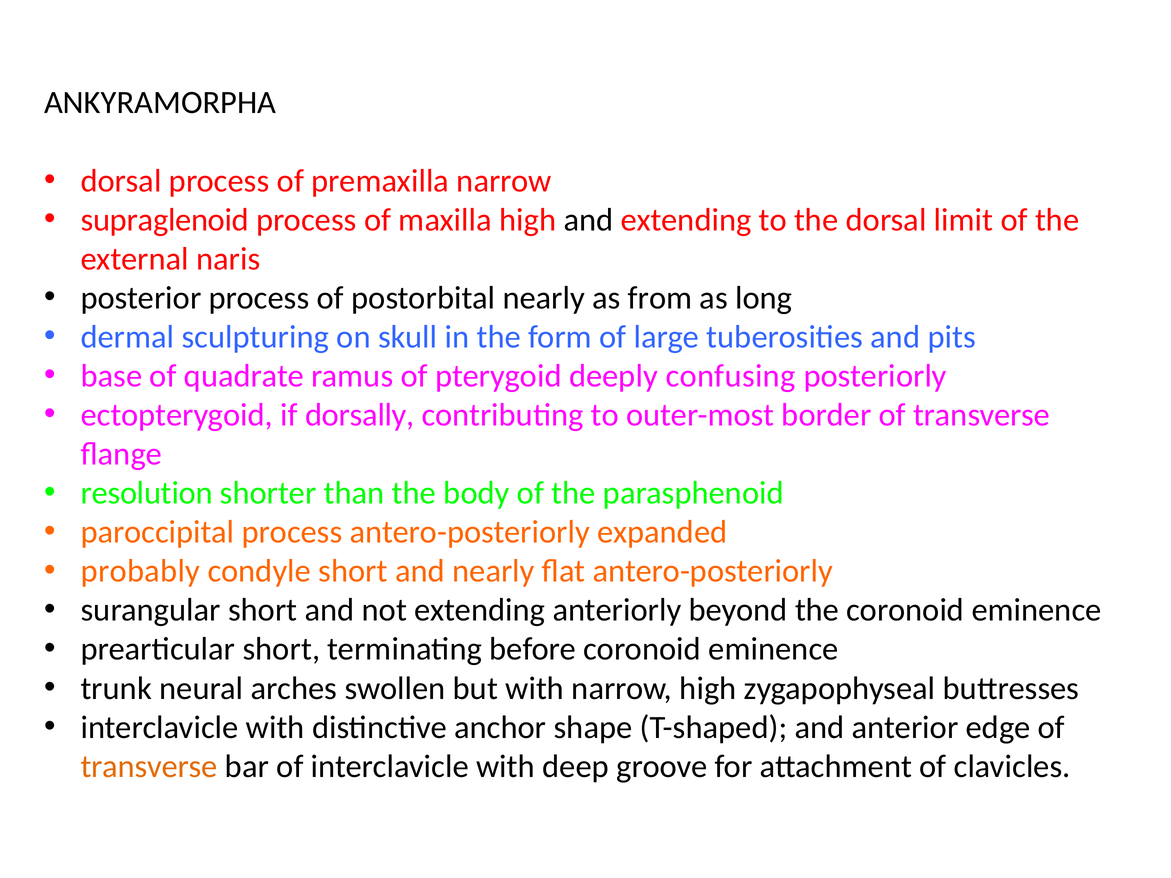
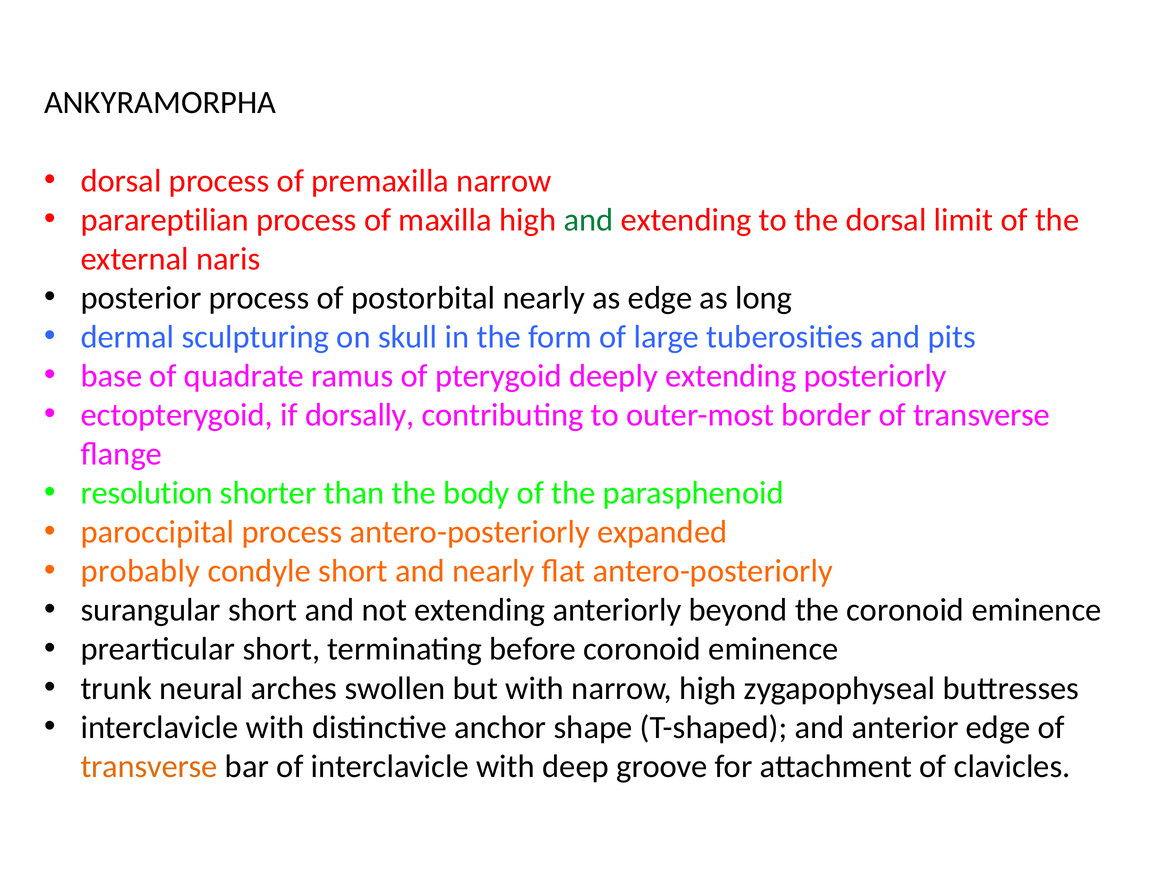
supraglenoid: supraglenoid -> parareptilian (165, 220)
and colour: black -> green (589, 220)
as from: from -> edge (660, 298)
deeply confusing: confusing -> extending (731, 376)
